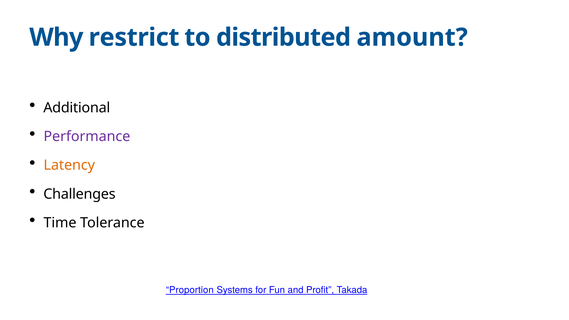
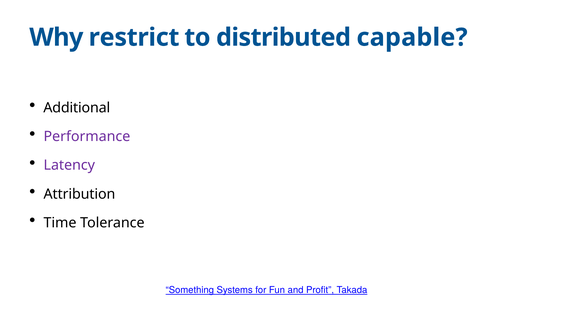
amount: amount -> capable (412, 37)
Latency colour: orange -> purple (69, 165)
Challenges: Challenges -> Attribution (79, 194)
Proportion: Proportion -> Something (190, 290)
